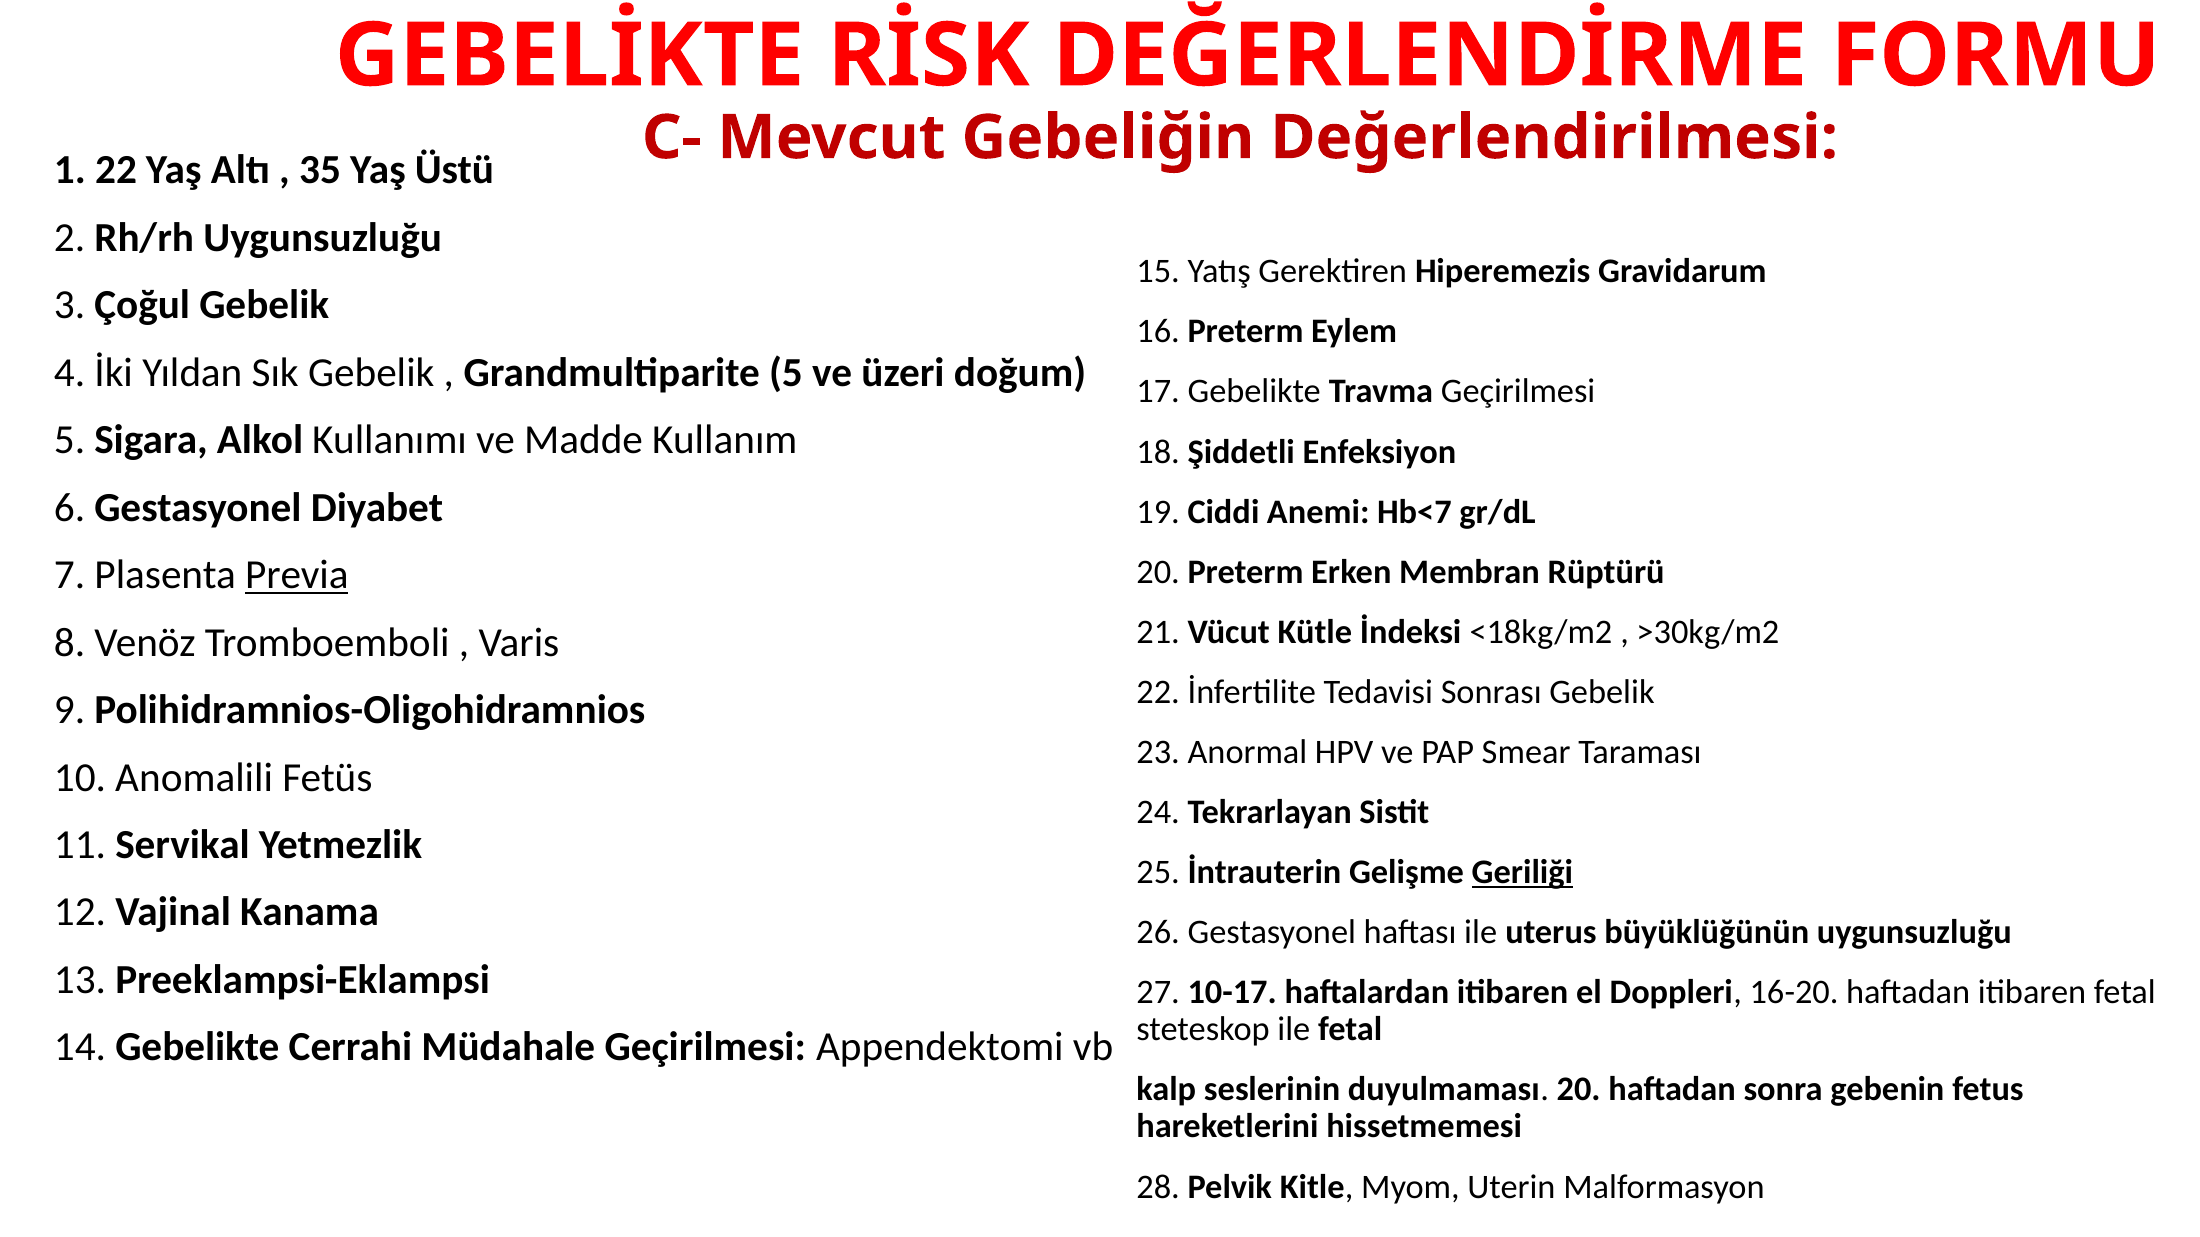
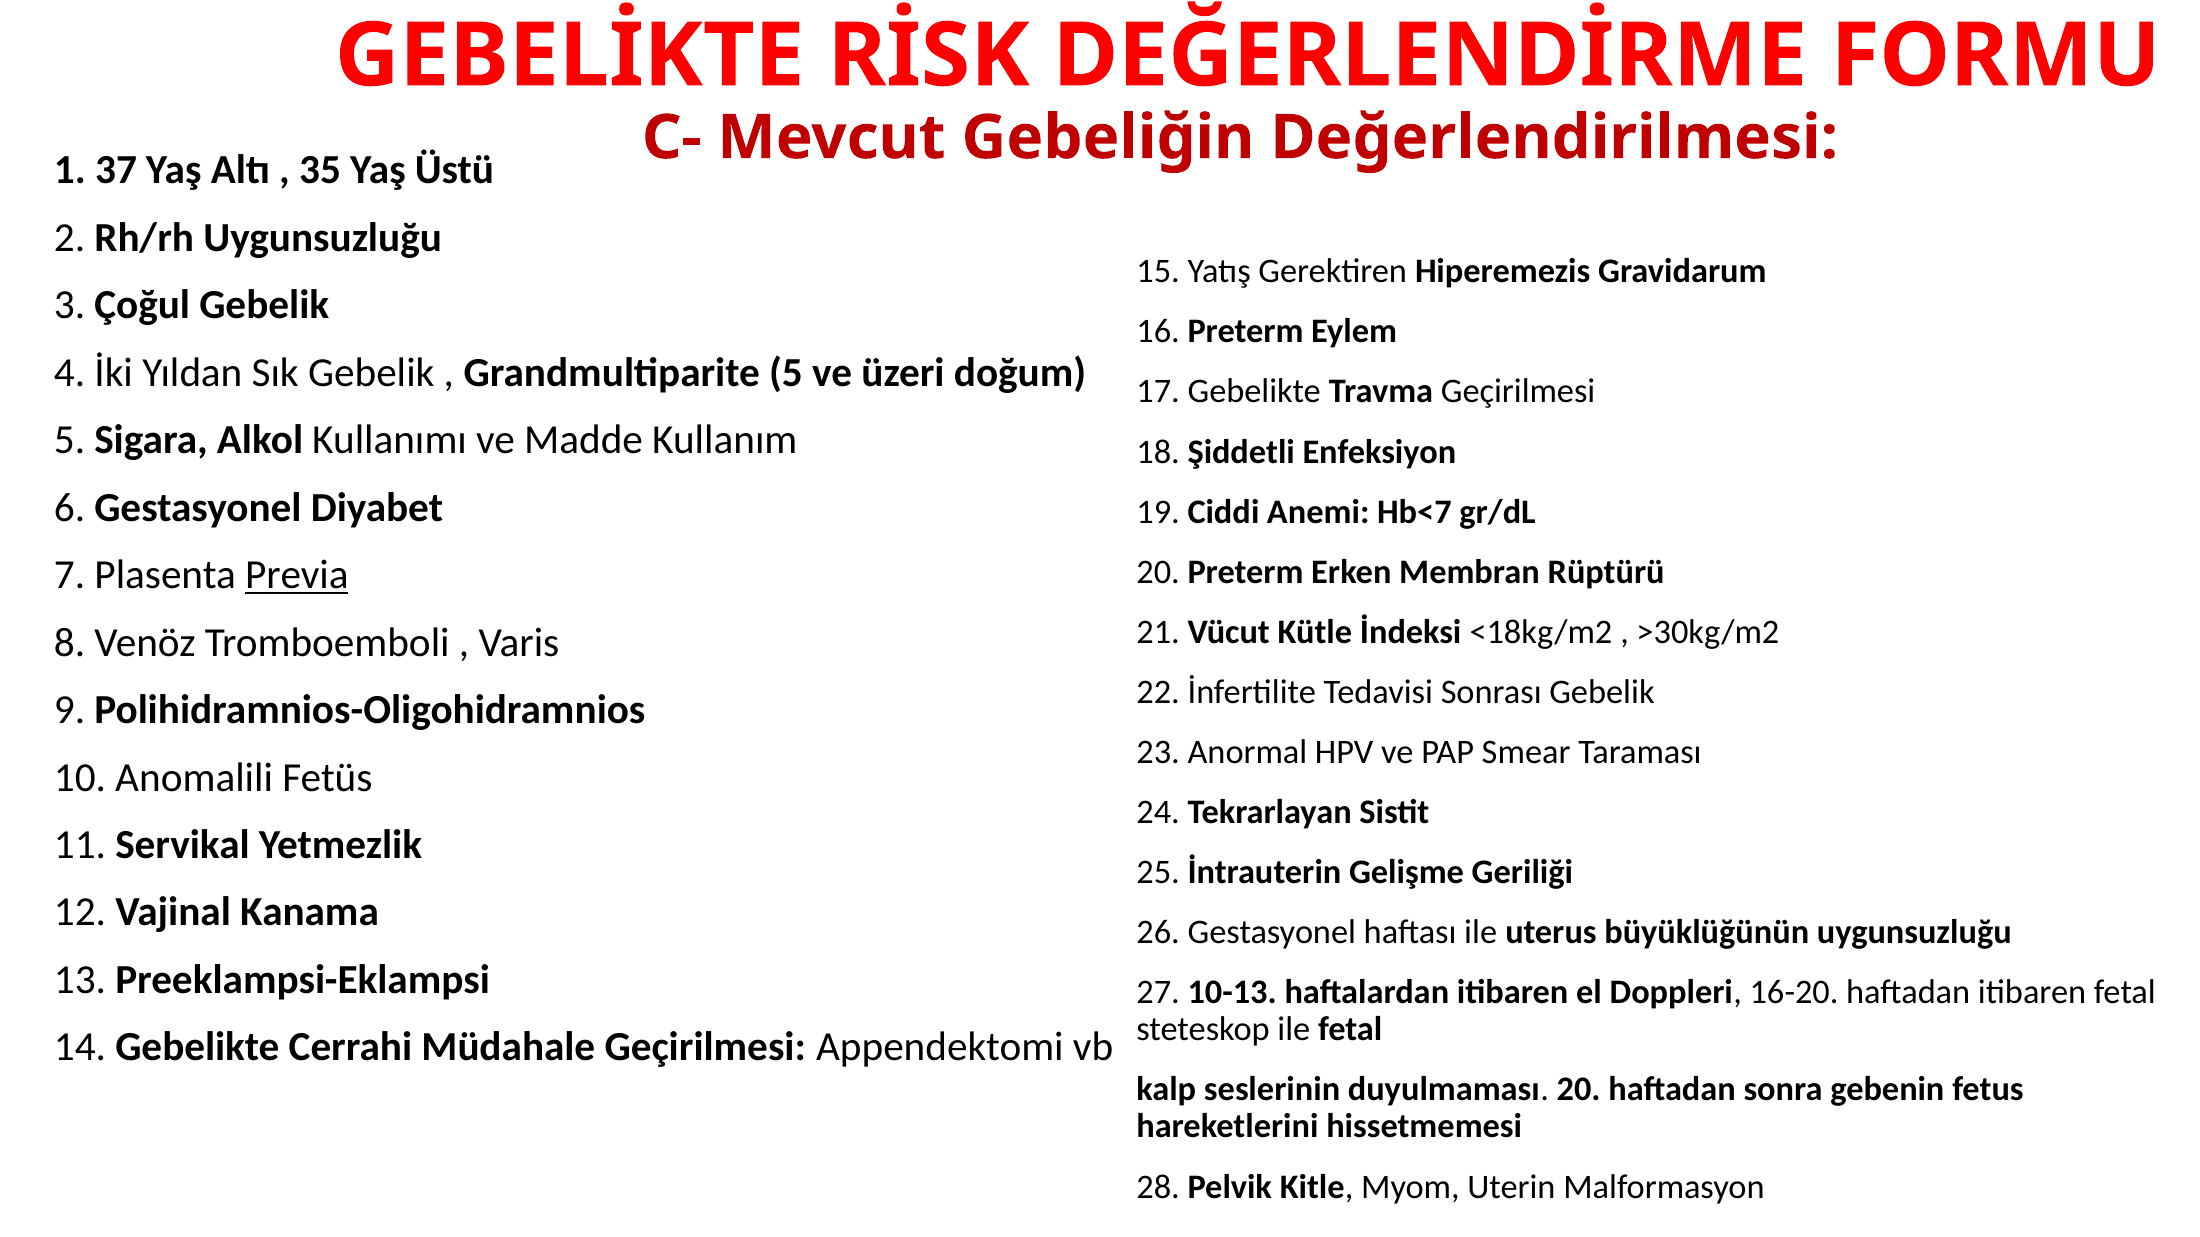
1 22: 22 -> 37 (116, 170)
Geriliği underline: present -> none (1522, 873)
10-17: 10-17 -> 10-13 (1232, 993)
